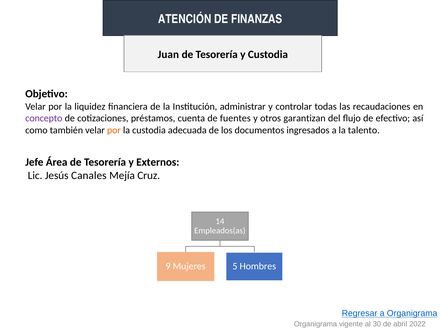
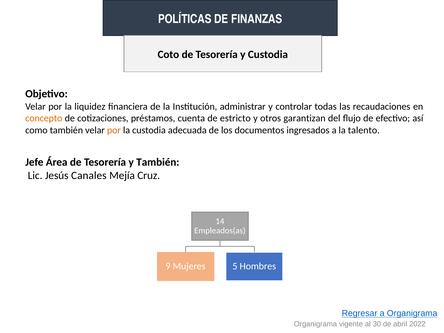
ATENCIÓN: ATENCIÓN -> POLÍTICAS (185, 19)
Juan: Juan -> Coto (168, 54)
concepto colour: purple -> orange (44, 118)
fuentes: fuentes -> estricto (235, 118)
y Externos: Externos -> También (158, 162)
